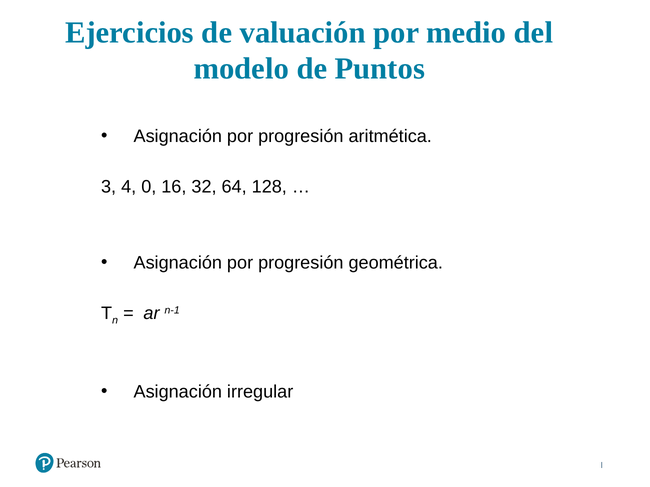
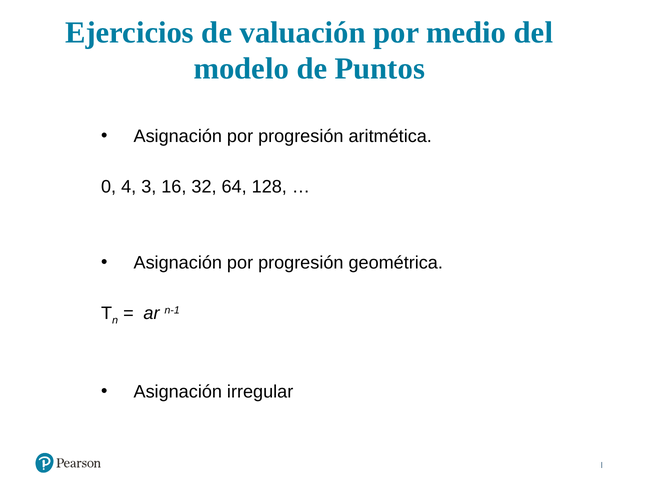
3: 3 -> 0 (109, 187)
0: 0 -> 3 (149, 187)
